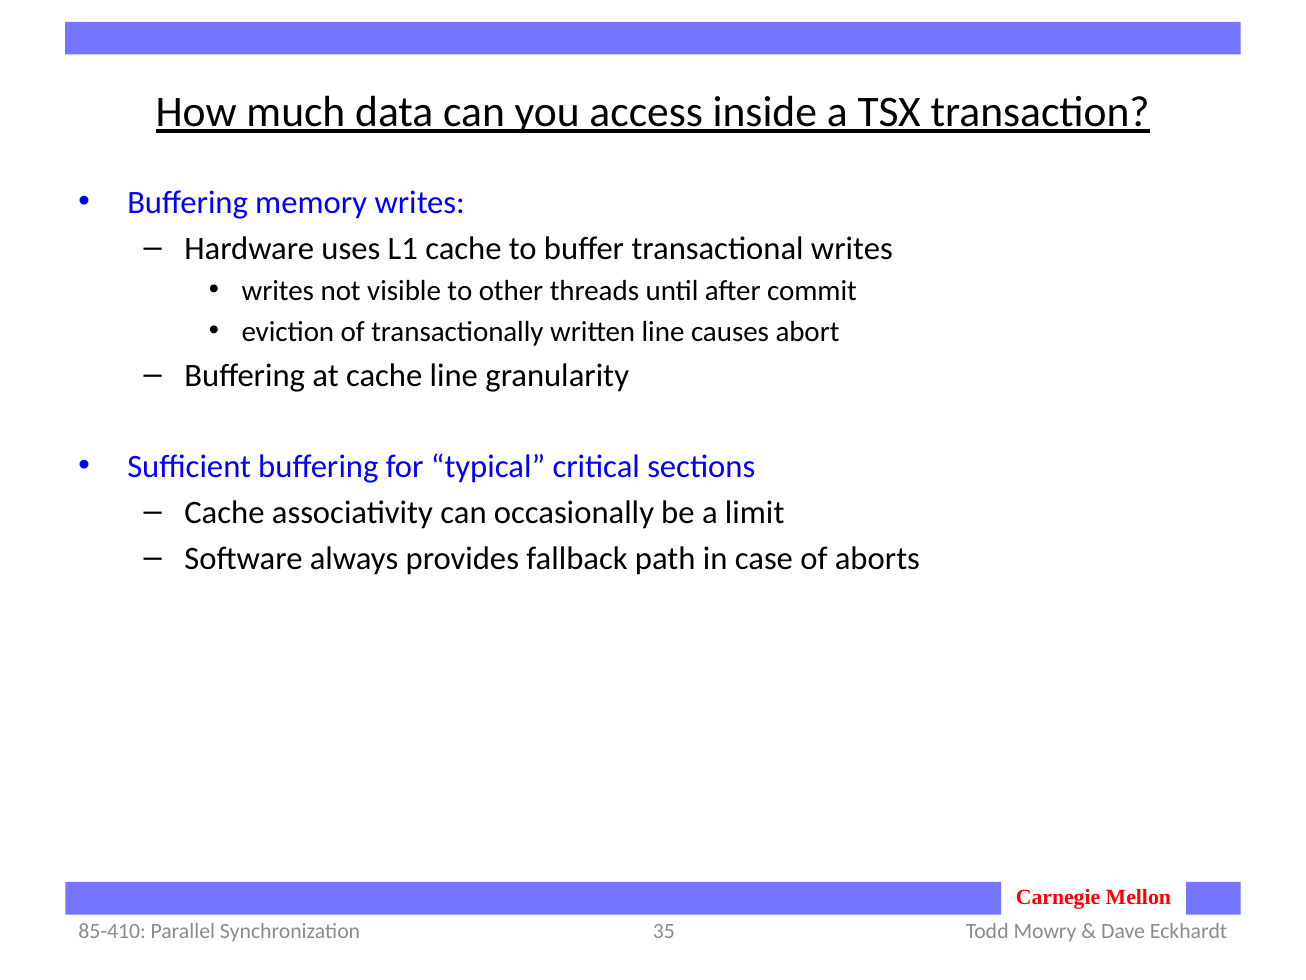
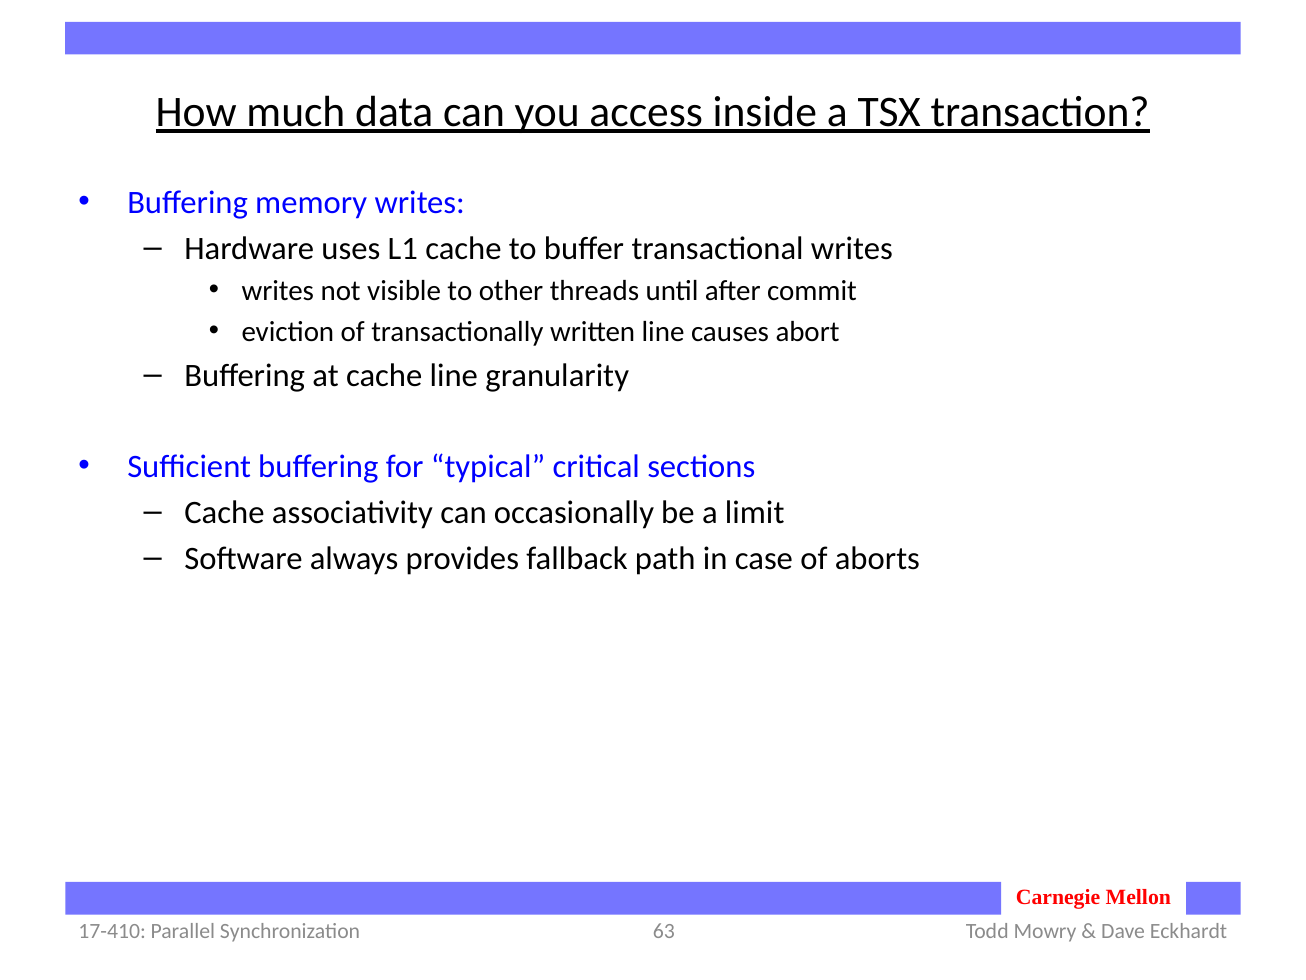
85-410: 85-410 -> 17-410 (112, 931)
35: 35 -> 63 (664, 931)
